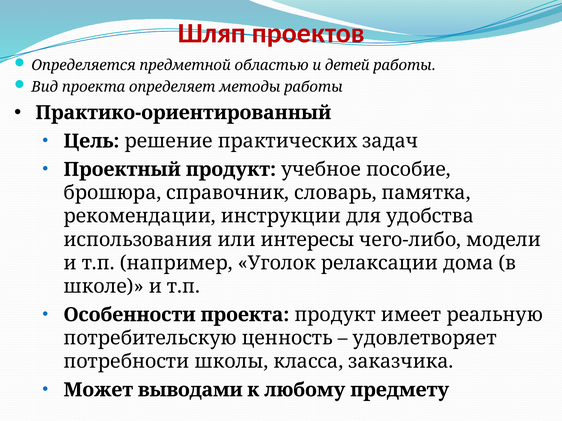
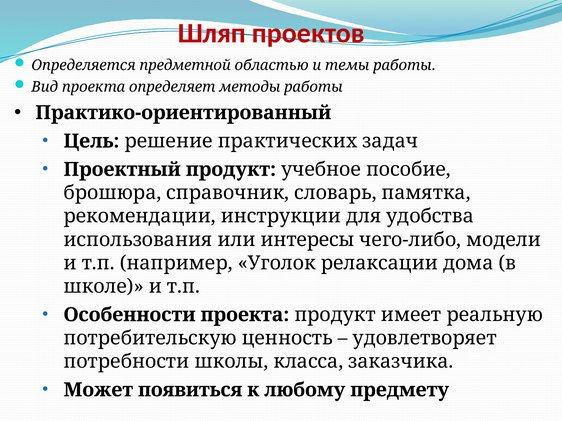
детей: детей -> темы (347, 65)
выводами: выводами -> появиться (190, 390)
